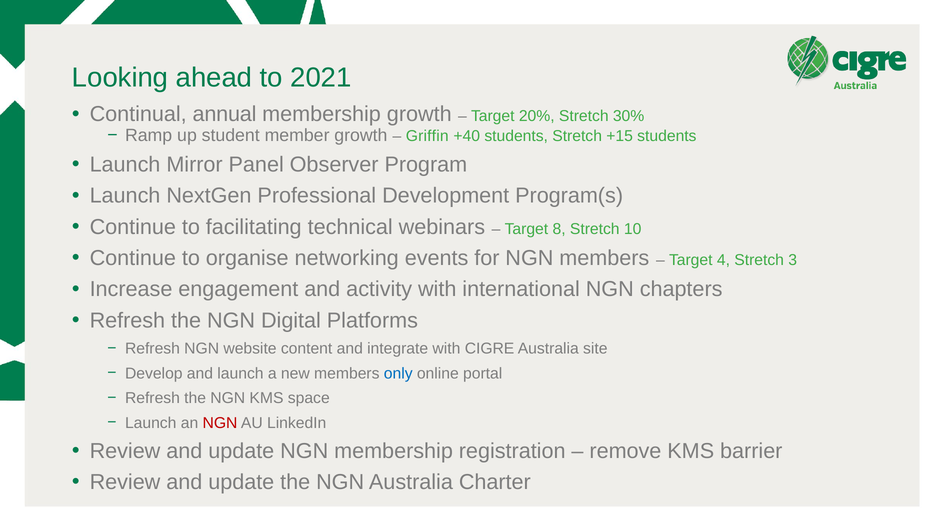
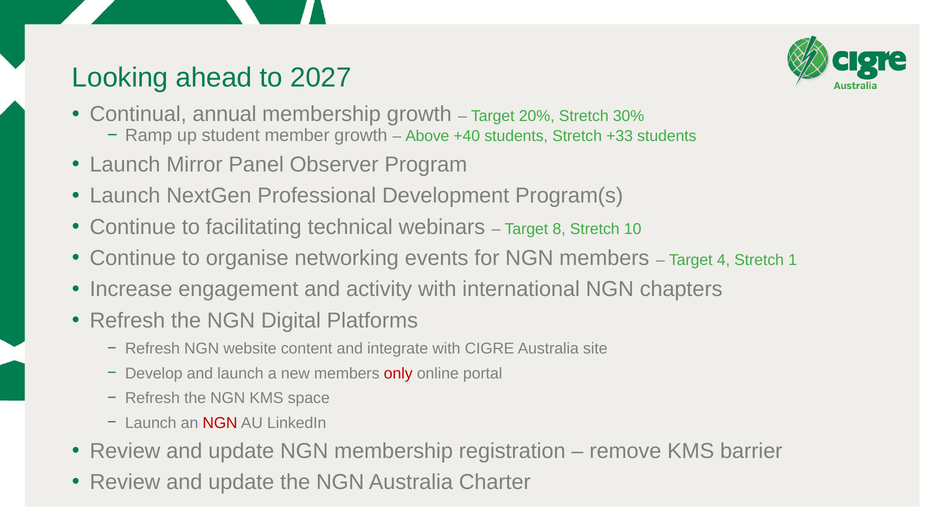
2021: 2021 -> 2027 (321, 77)
Griffin: Griffin -> Above (427, 136)
+15: +15 -> +33 (620, 136)
3: 3 -> 1 (793, 260)
only colour: blue -> red (398, 373)
